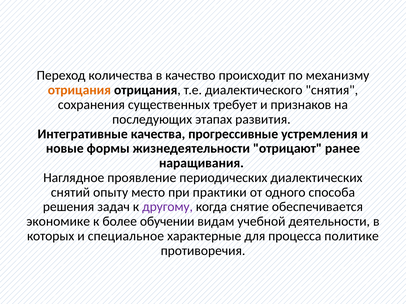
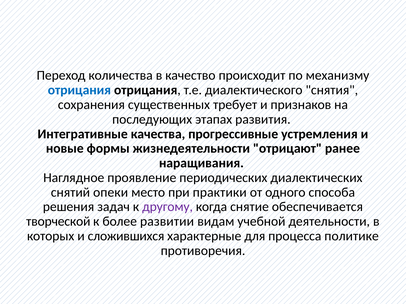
отрицания colour: orange -> blue (79, 90)
опыту: опыту -> опеки (111, 193)
экономике: экономике -> творческой (58, 222)
обучении: обучении -> развитии (167, 222)
специальное: специальное -> сложившихся (126, 236)
